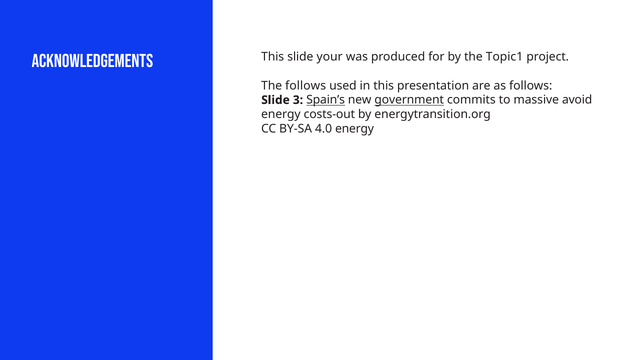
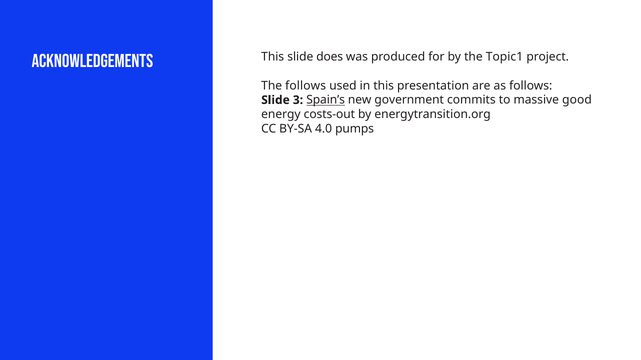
your: your -> does (330, 57)
government underline: present -> none (409, 100)
avoid: avoid -> good (577, 100)
4.0 energy: energy -> pumps (355, 129)
